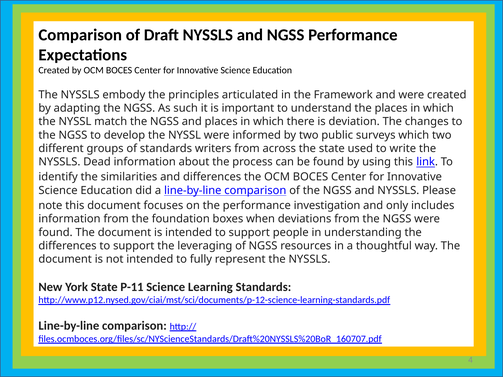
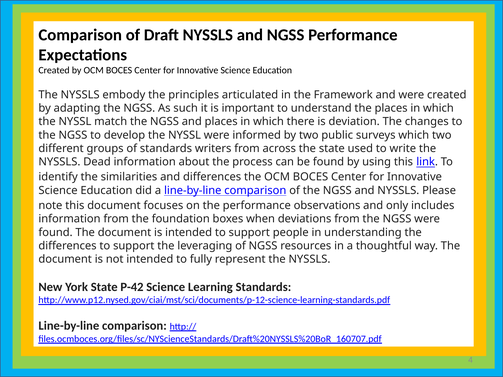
investigation: investigation -> observations (327, 206)
P-11: P-11 -> P-42 (132, 287)
